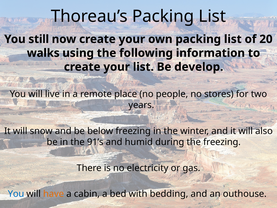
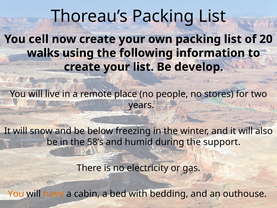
still: still -> cell (39, 39)
91’s: 91’s -> 58’s (95, 142)
the freezing: freezing -> support (222, 142)
You colour: blue -> orange (16, 194)
